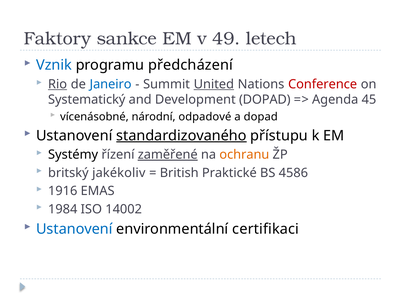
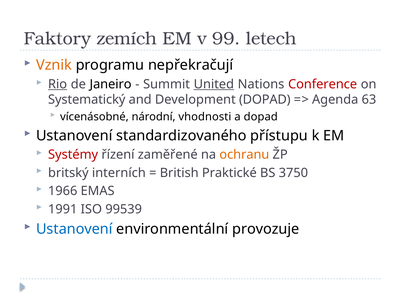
sankce: sankce -> zemích (127, 39)
49: 49 -> 99 (226, 39)
Vznik colour: blue -> orange (54, 65)
předcházení: předcházení -> nepřekračují (191, 65)
Janeiro colour: blue -> black (111, 84)
45: 45 -> 63 (369, 100)
odpadové: odpadové -> vhodnosti (205, 117)
standardizovaného underline: present -> none (181, 136)
Systémy colour: black -> red (73, 155)
zaměřené underline: present -> none (168, 155)
jakékoliv: jakékoliv -> interních (119, 173)
4586: 4586 -> 3750 (293, 173)
1916: 1916 -> 1966 (63, 191)
1984: 1984 -> 1991 (63, 209)
14002: 14002 -> 99539 (124, 209)
certifikaci: certifikaci -> provozuje (266, 229)
